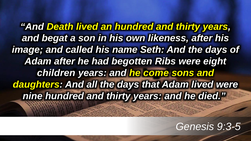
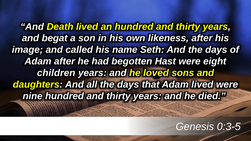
Ribs: Ribs -> Hast (165, 61)
come: come -> loved (156, 73)
9:3-5: 9:3-5 -> 0:3-5 (229, 127)
